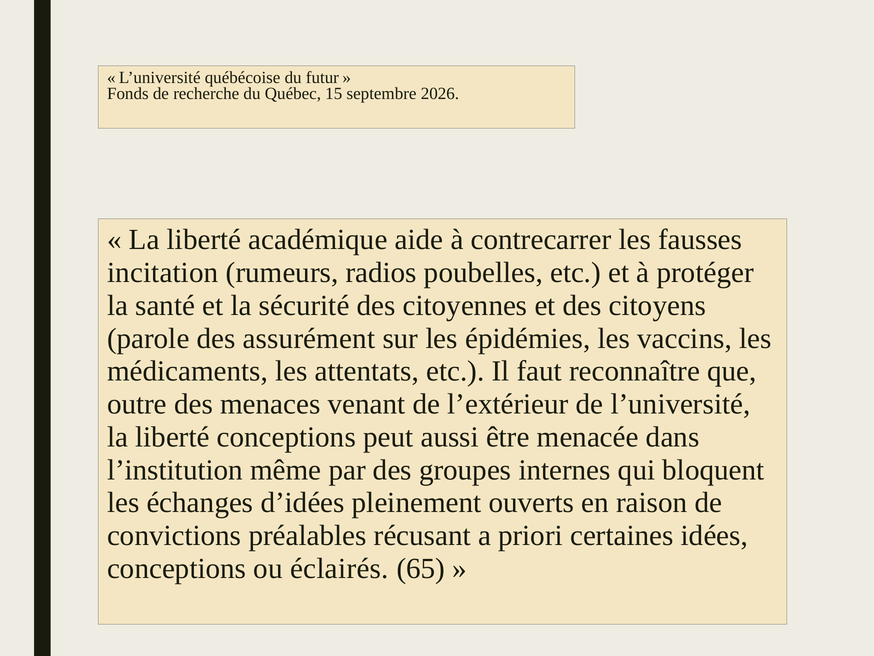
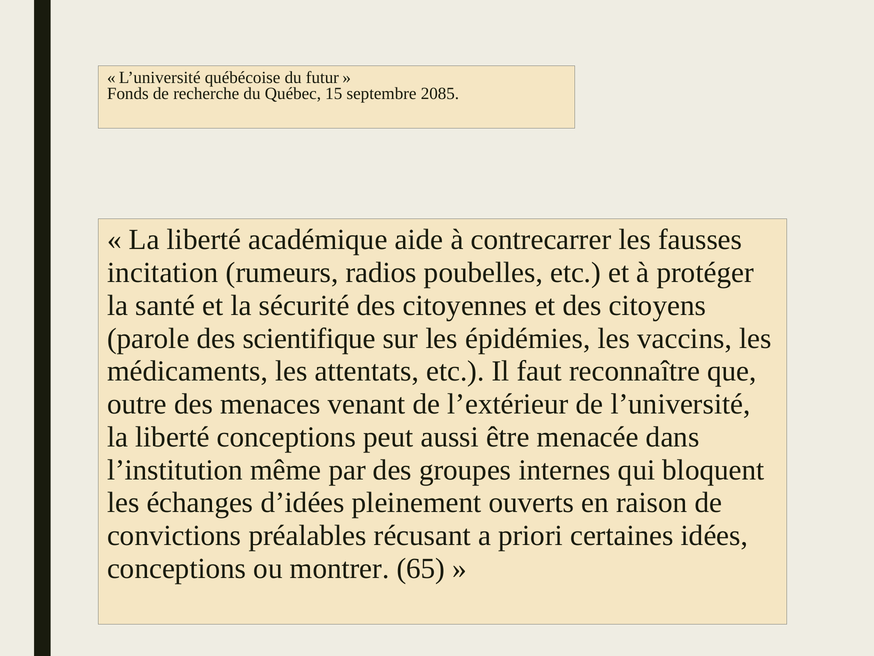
2026: 2026 -> 2085 (440, 94)
assurément: assurément -> scientifique (309, 338)
éclairés: éclairés -> montrer (340, 568)
